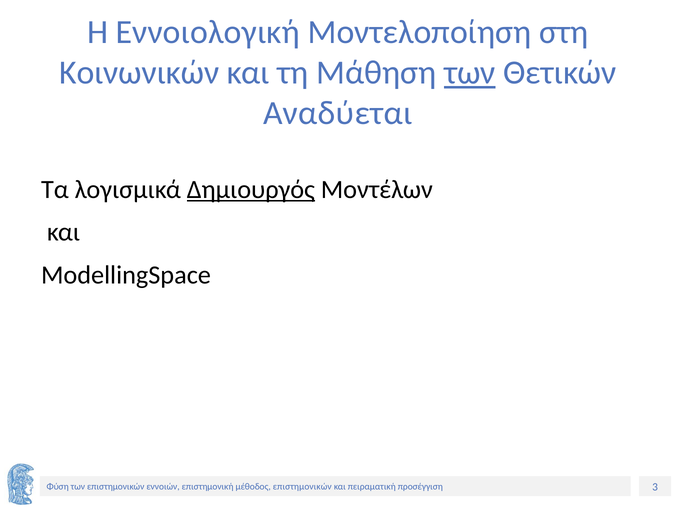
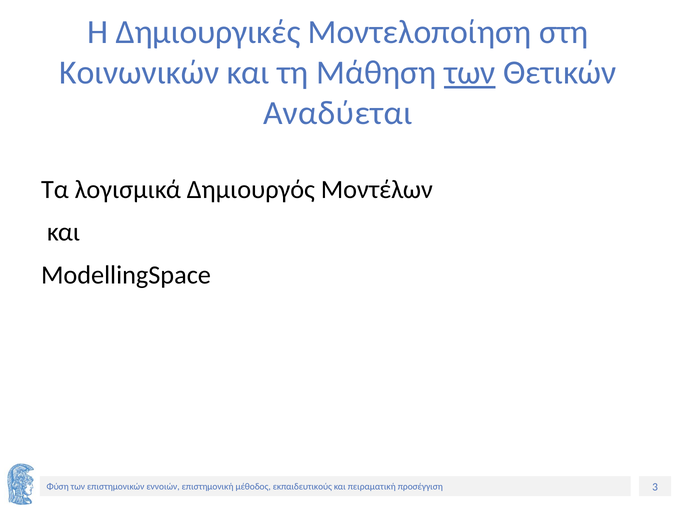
Εννοιολογική: Εννοιολογική -> Δημιουργικές (208, 32)
Δημιουργός underline: present -> none (251, 189)
επιστημονικών: επιστημονικών -> εκπαιδευτικούς (302, 487)
